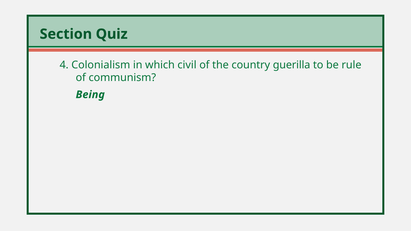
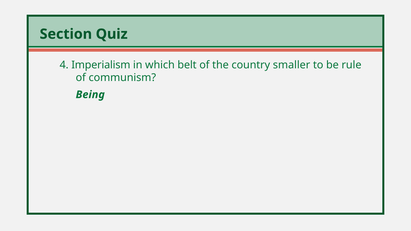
Colonialism: Colonialism -> Imperialism (101, 65)
civil: civil -> belt (187, 65)
guerilla: guerilla -> smaller (292, 65)
